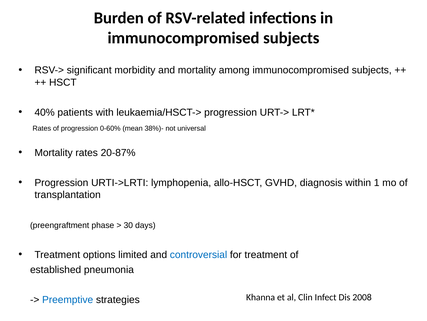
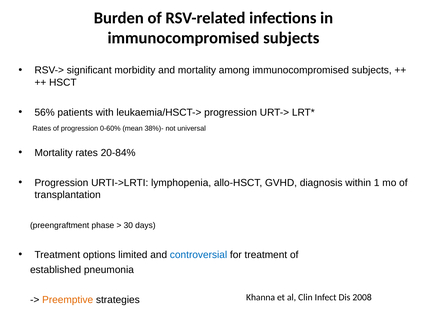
40%: 40% -> 56% (45, 112)
20-87%: 20-87% -> 20-84% (118, 152)
Preemptive colour: blue -> orange (68, 299)
